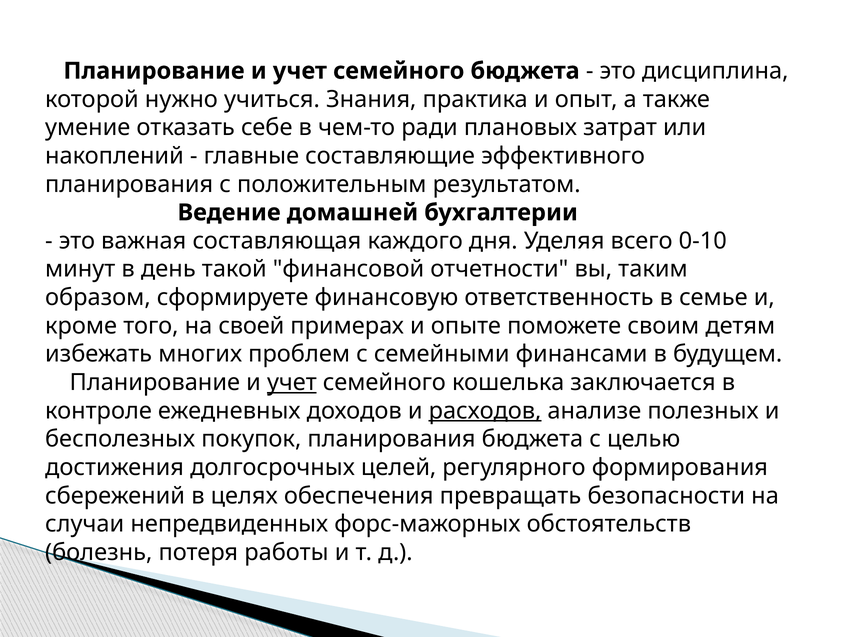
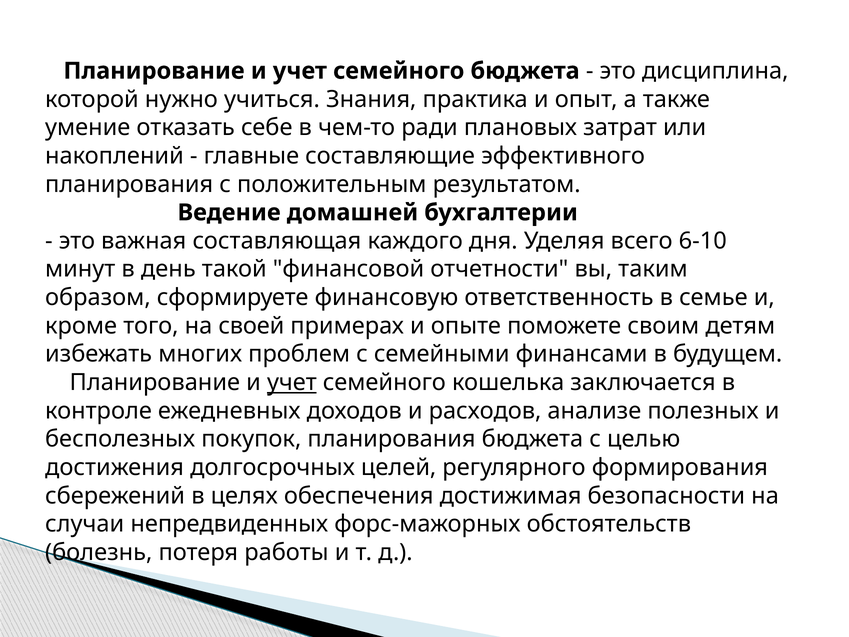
0-10: 0-10 -> 6-10 (703, 241)
расходов underline: present -> none (485, 411)
превращать: превращать -> достижимая (511, 496)
